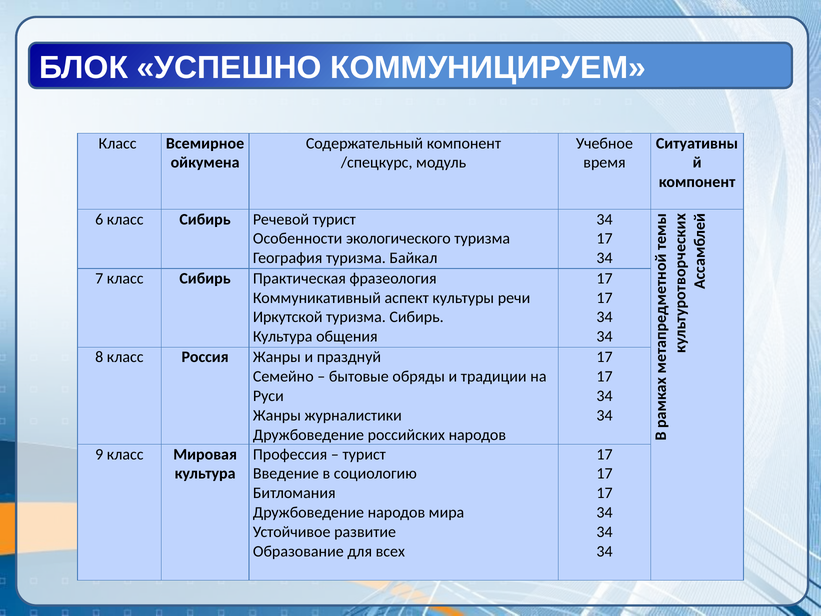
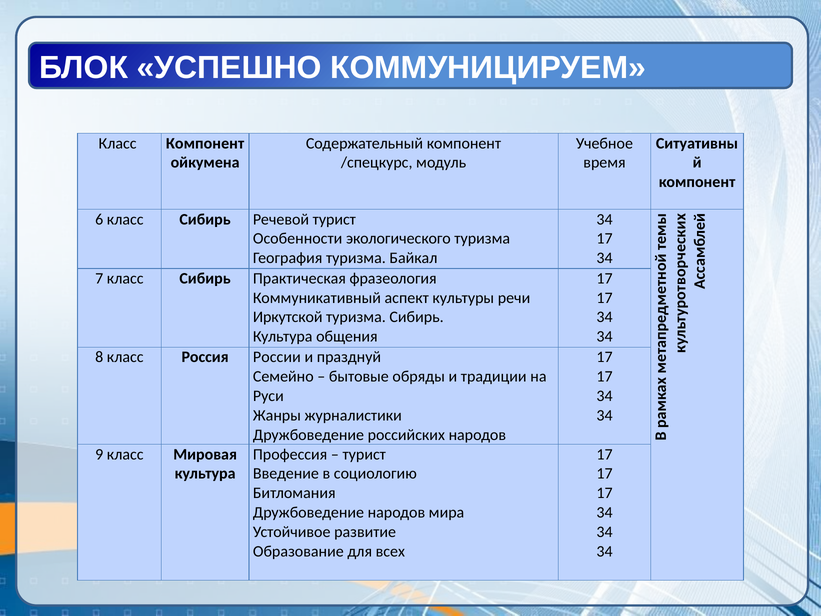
Класс Всемирное: Всемирное -> Компонент (205, 143)
Россия Жанры: Жанры -> России (277, 357)
